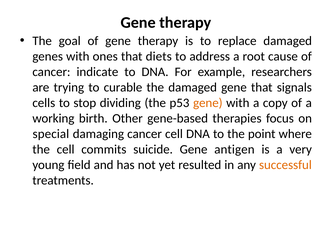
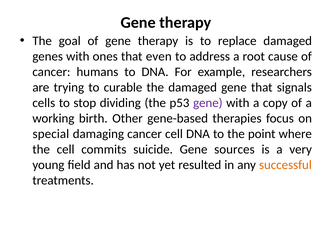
diets: diets -> even (159, 56)
indicate: indicate -> humans (97, 72)
gene colour: orange -> purple (208, 103)
antigen: antigen -> sources (234, 149)
